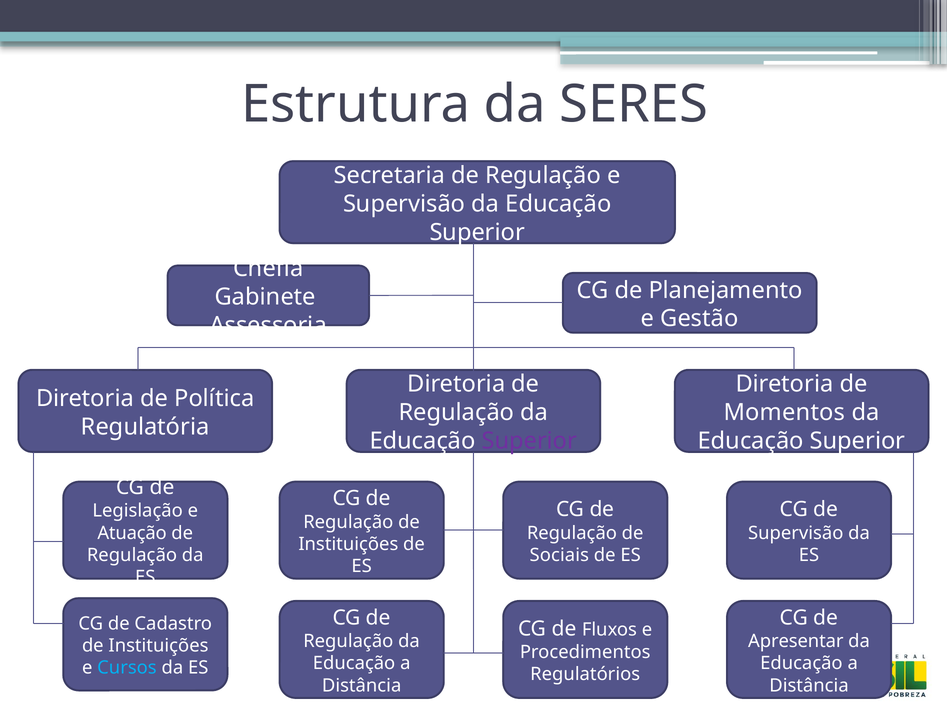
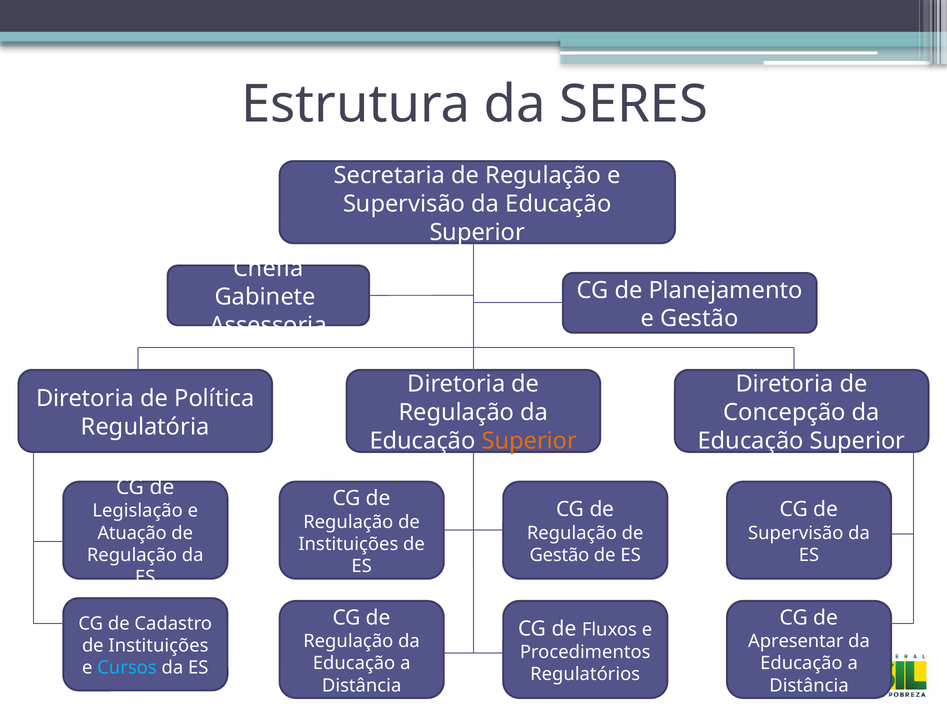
Momentos: Momentos -> Concepção (785, 413)
Superior colour: purple -> orange (529, 441)
Sociais: Sociais -> Gestão (559, 555)
